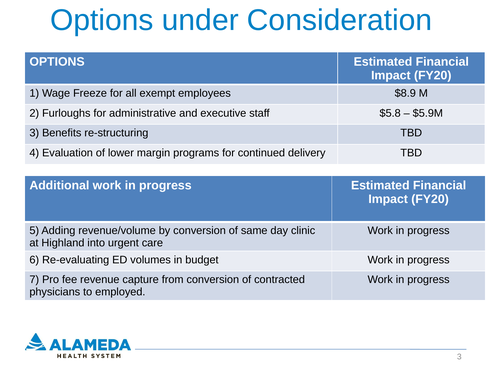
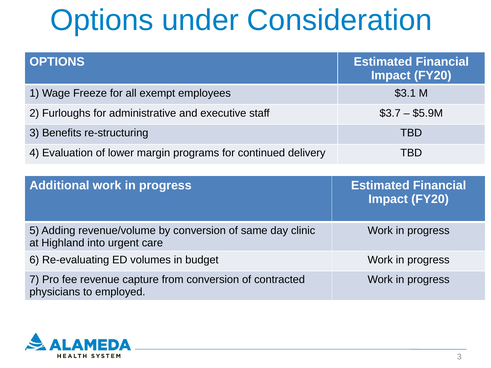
$8.9: $8.9 -> $3.1 (405, 93)
$5.8: $5.8 -> $3.7 (390, 113)
